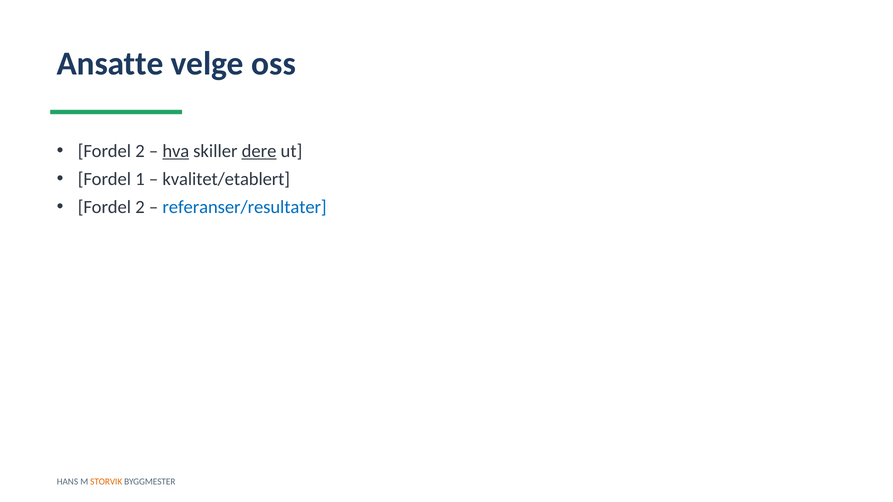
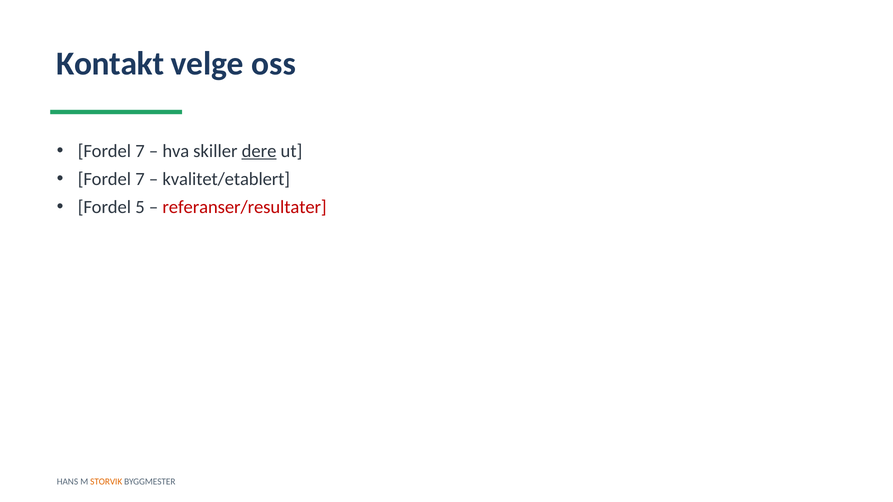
Ansatte: Ansatte -> Kontakt (110, 64)
2: 2 -> 7 (140, 151)
hva underline: present -> none (176, 151)
1: 1 -> 7 (140, 179)
2: 2 -> 5 (140, 207)
referanser/resultater colour: blue -> red (245, 207)
